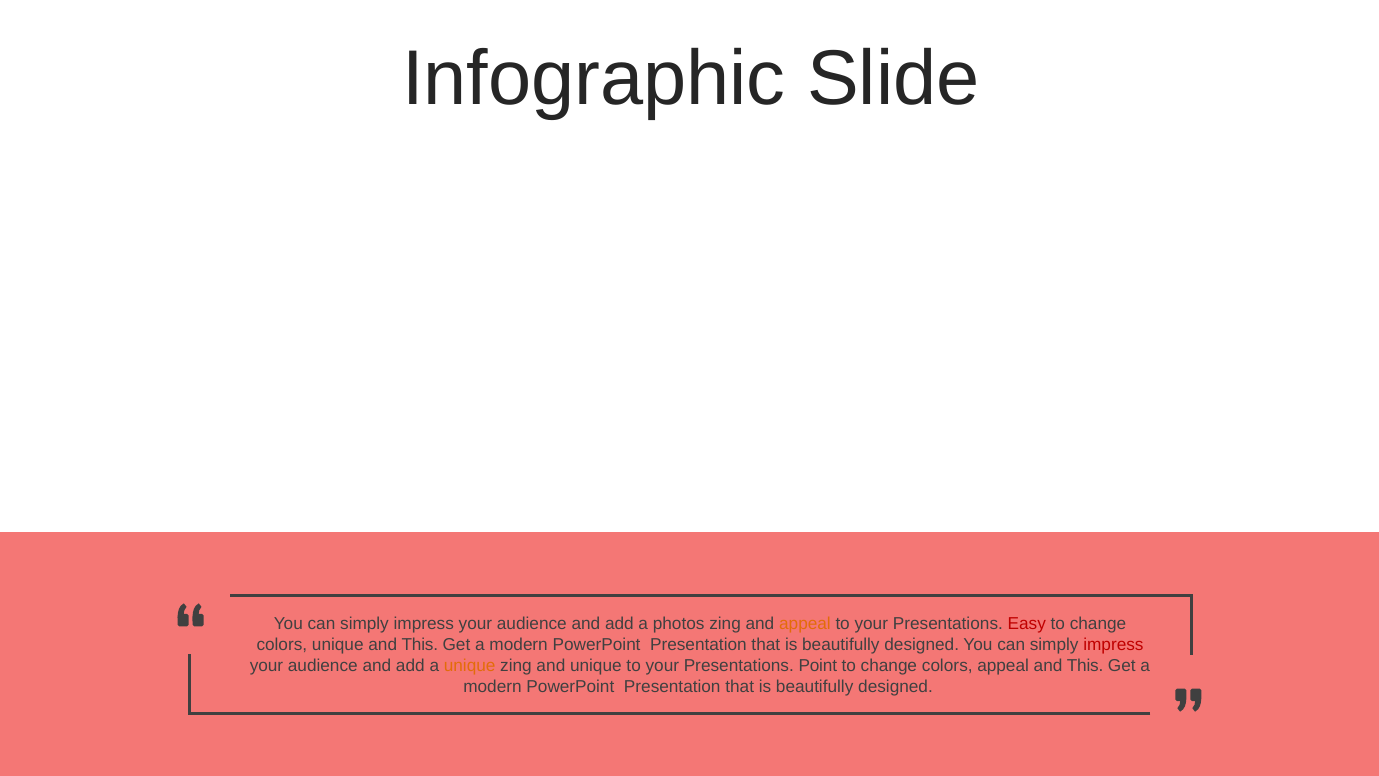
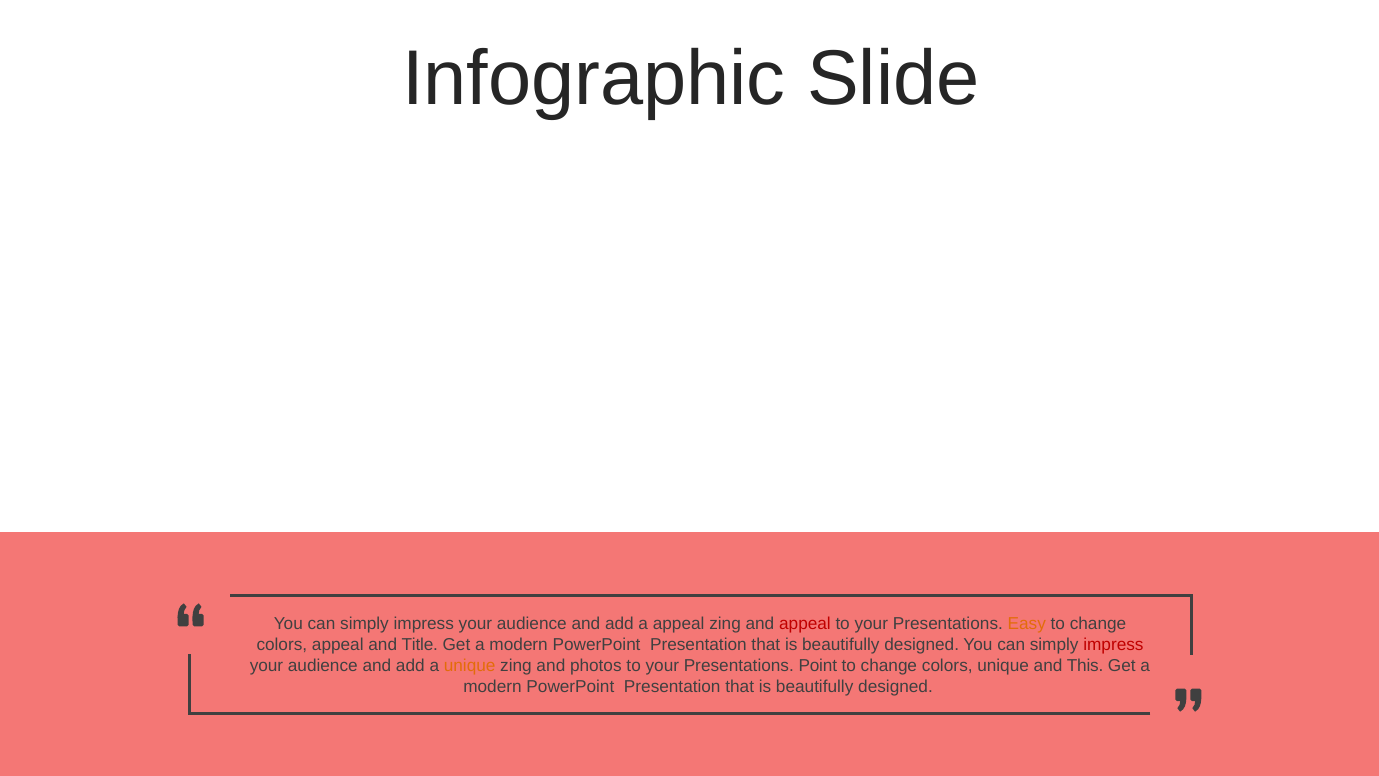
a photos: photos -> appeal (679, 624)
appeal colour: orange -> red (805, 624)
Easy colour: red -> orange (1027, 624)
colors unique: unique -> appeal (338, 645)
This: This -> Title (420, 645)
and unique: unique -> photos (596, 665)
colors appeal: appeal -> unique (1003, 665)
